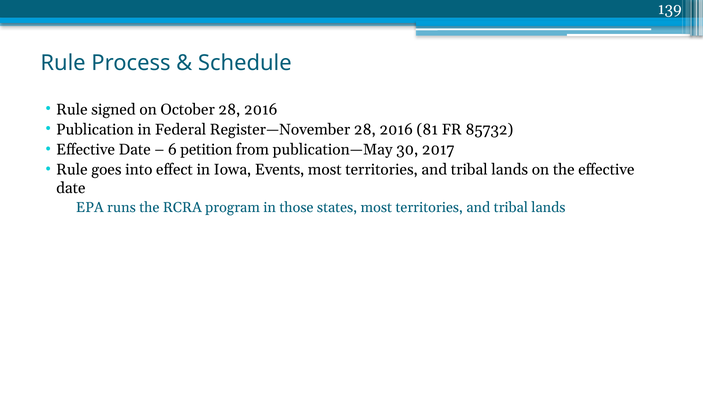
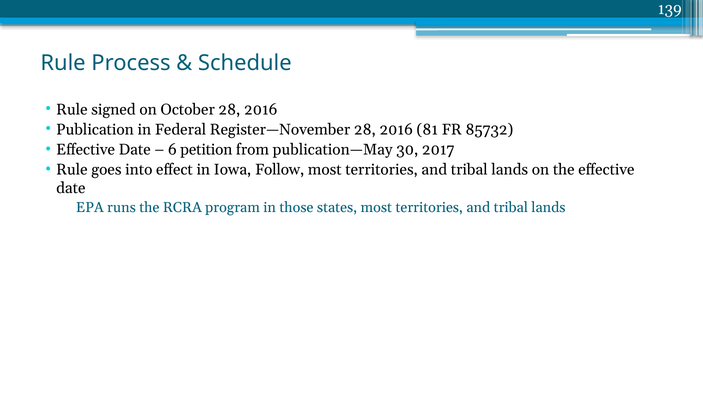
Events: Events -> Follow (280, 170)
